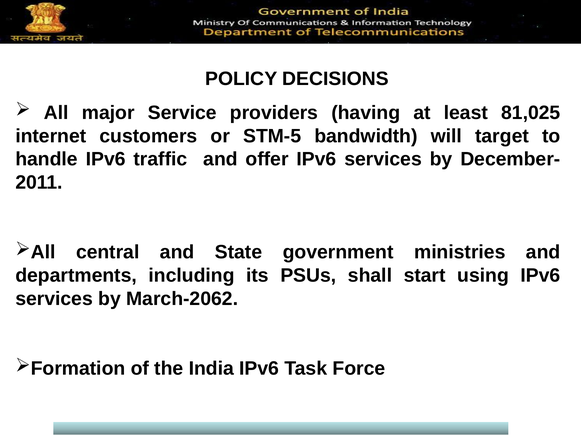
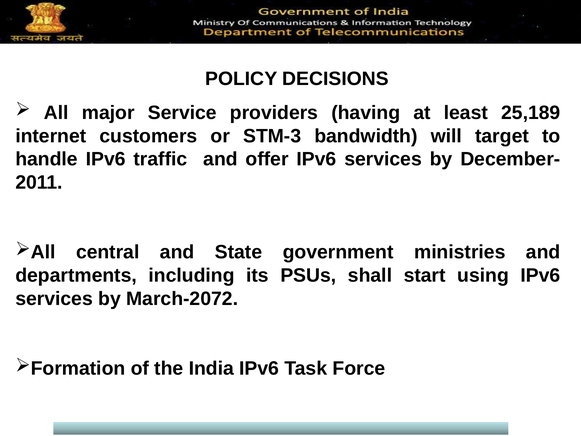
81,025: 81,025 -> 25,189 (531, 113)
STM-5: STM-5 -> STM-3 (272, 136)
March-2062: March-2062 -> March-2072 (182, 299)
